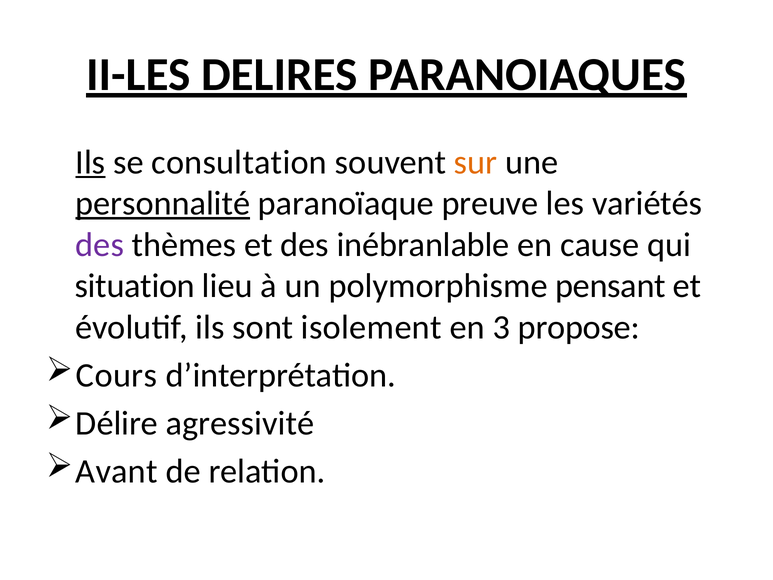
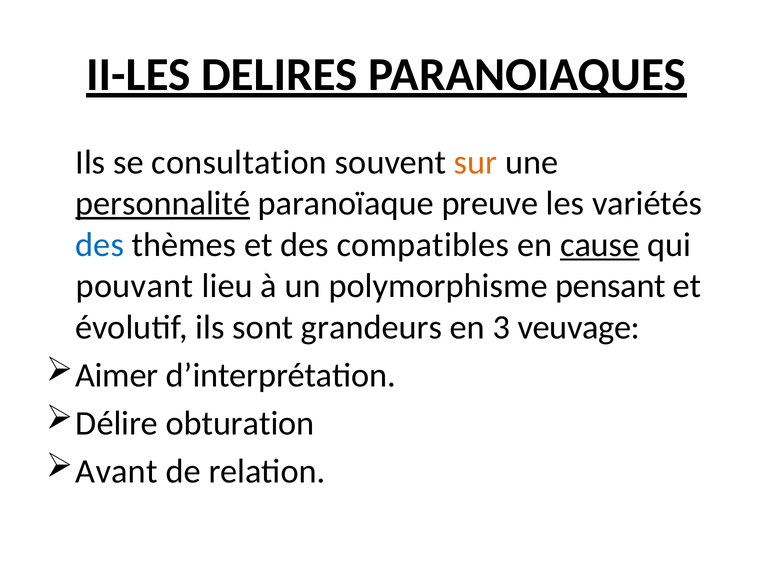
Ils underline: present -> none (90, 162)
des colour: purple -> blue (100, 245)
inébranlable: inébranlable -> compatibles (423, 245)
cause underline: none -> present (600, 245)
situation: situation -> pouvant (134, 286)
isolement: isolement -> grandeurs (372, 327)
propose: propose -> veuvage (579, 327)
Cours: Cours -> Aimer (117, 375)
agressivité: agressivité -> obturation (240, 423)
